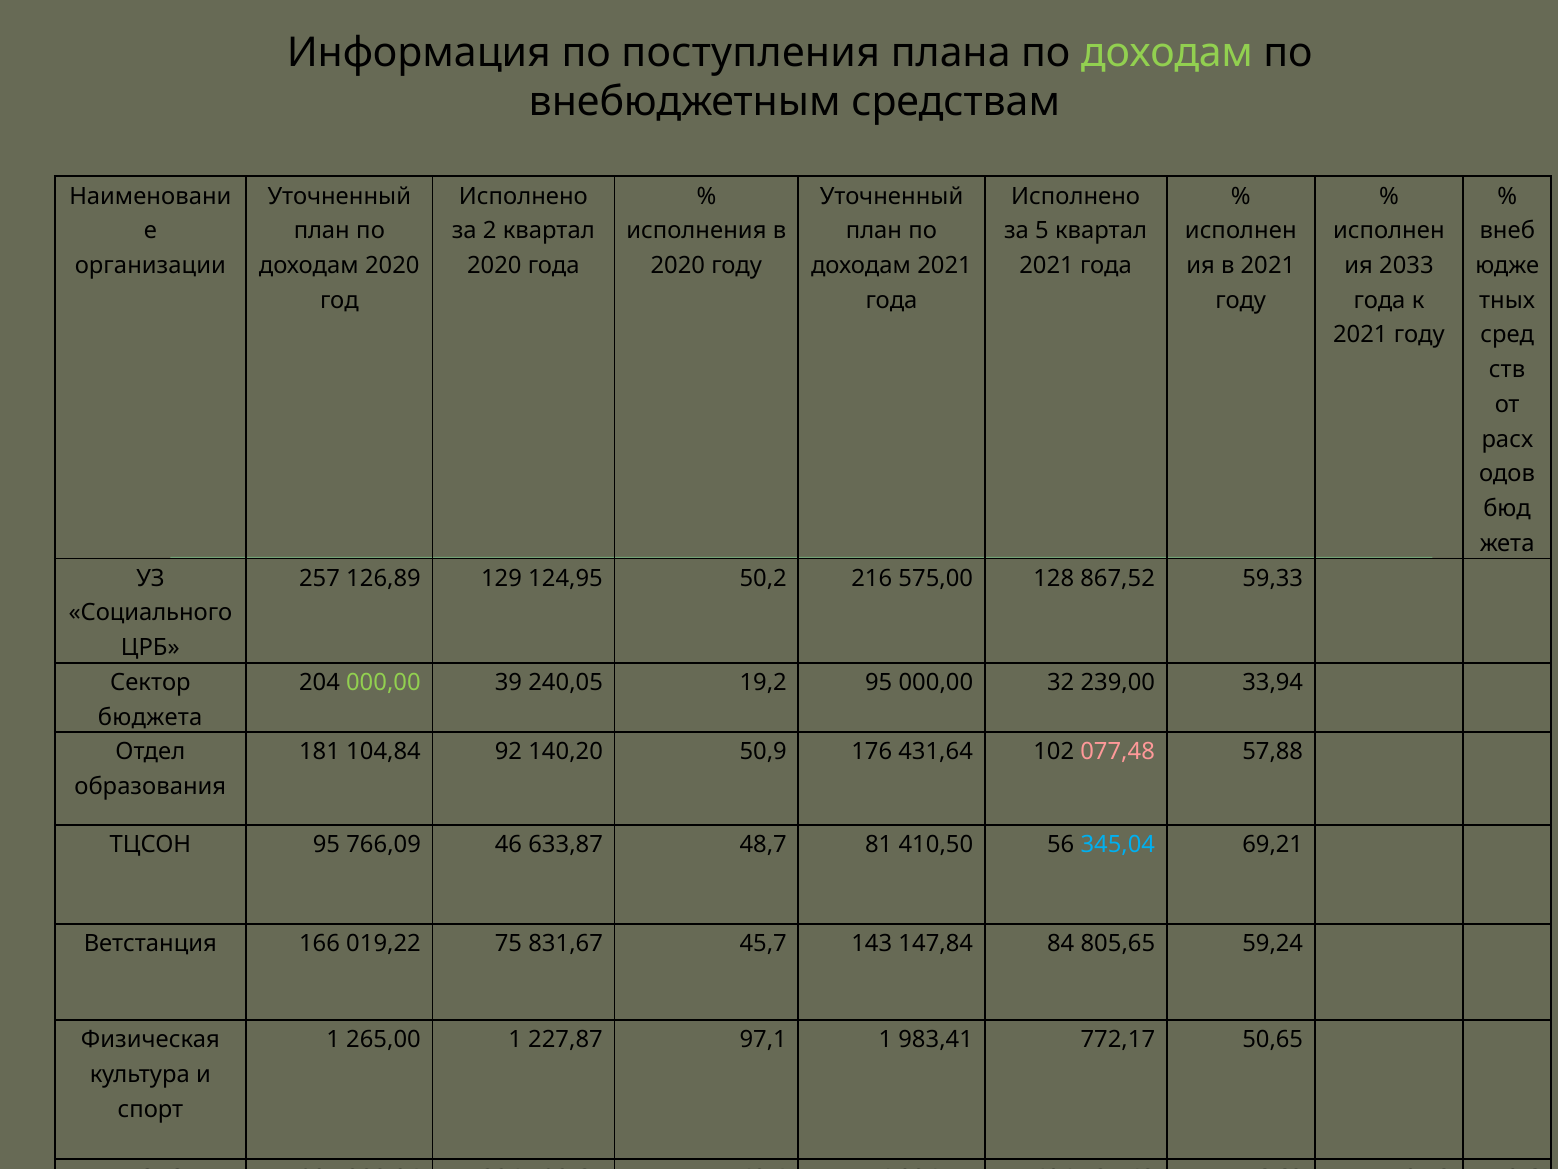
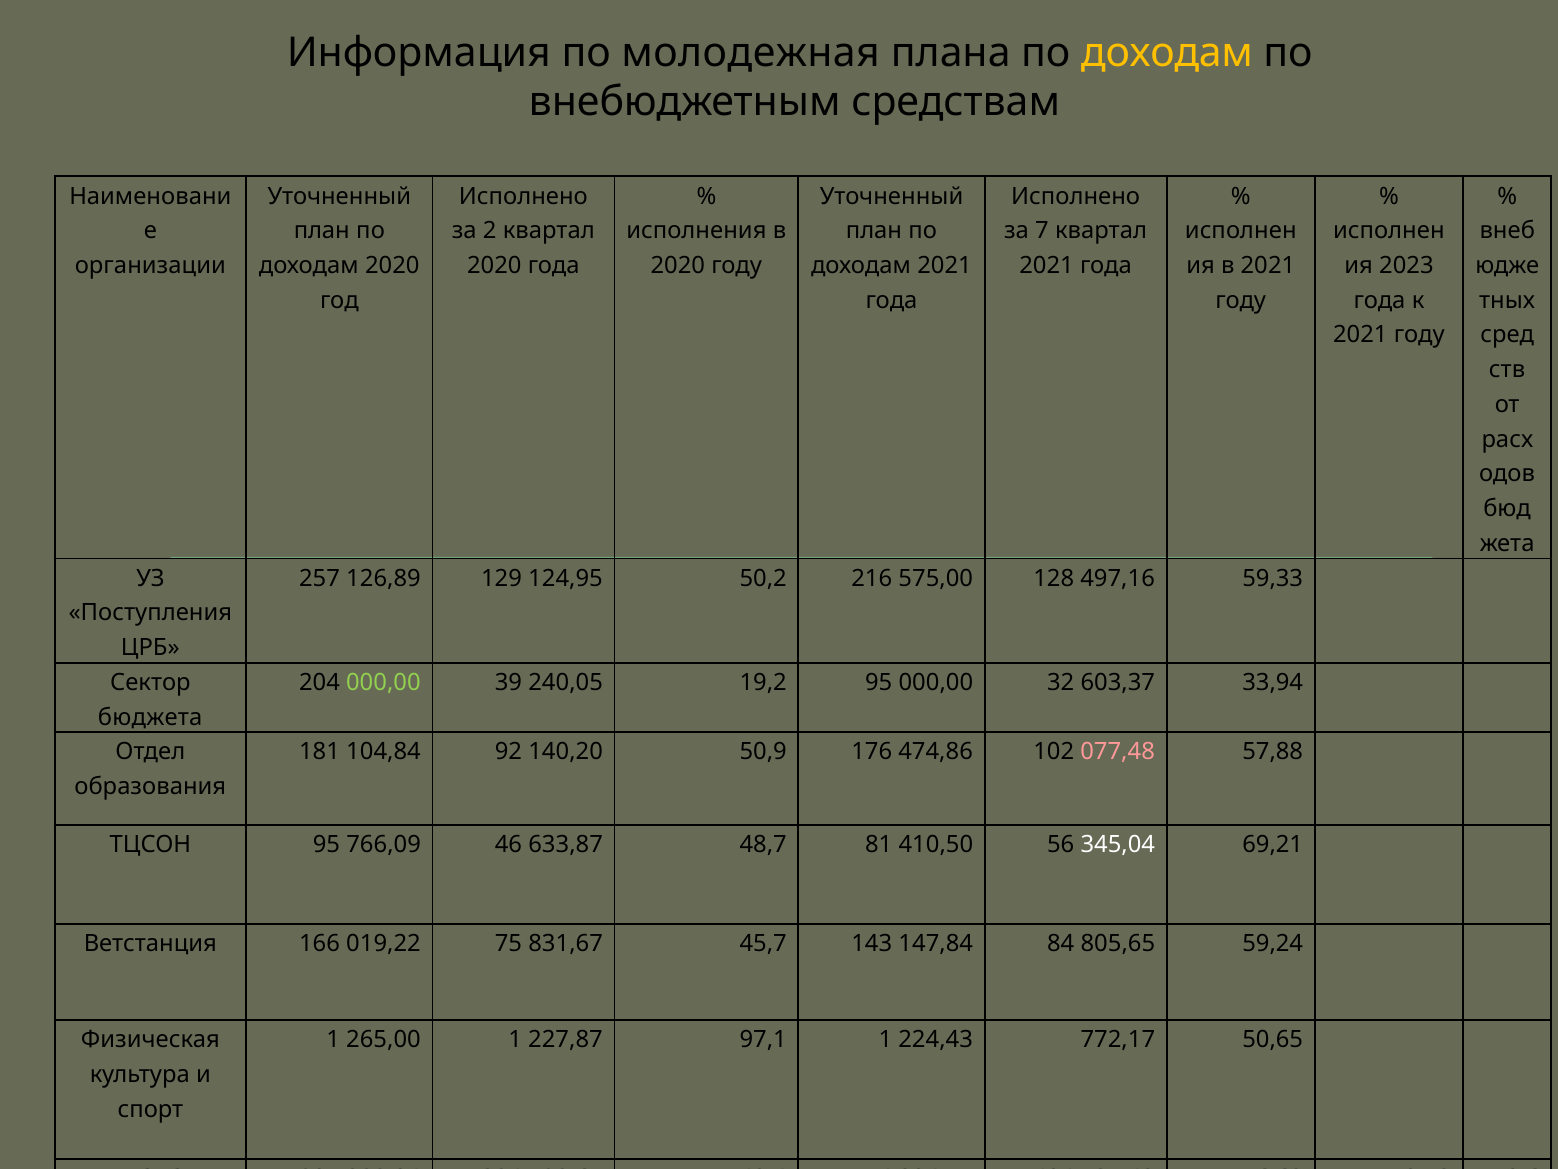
поступления: поступления -> молодежная (751, 53)
доходам colour: light green -> yellow (1167, 53)
5: 5 -> 7 (1042, 231)
2033: 2033 -> 2023 (1406, 266)
867,52: 867,52 -> 497,16 (1118, 578)
Социального: Социального -> Поступления (150, 613)
239,00: 239,00 -> 603,37 (1118, 682)
431,64: 431,64 -> 474,86 (936, 752)
345,04 colour: light blue -> white (1118, 844)
983,41: 983,41 -> 224,43 (936, 1039)
